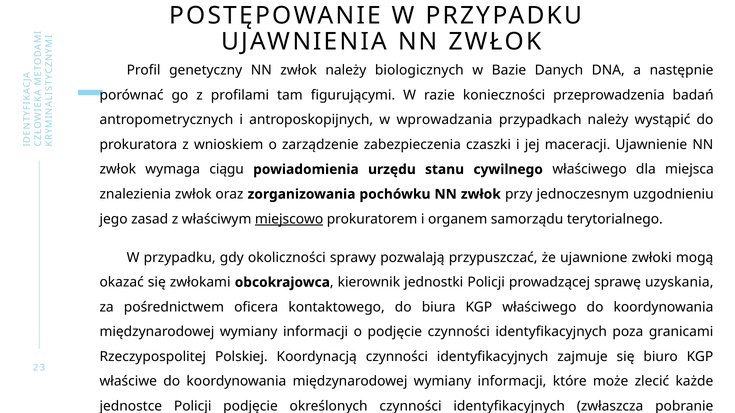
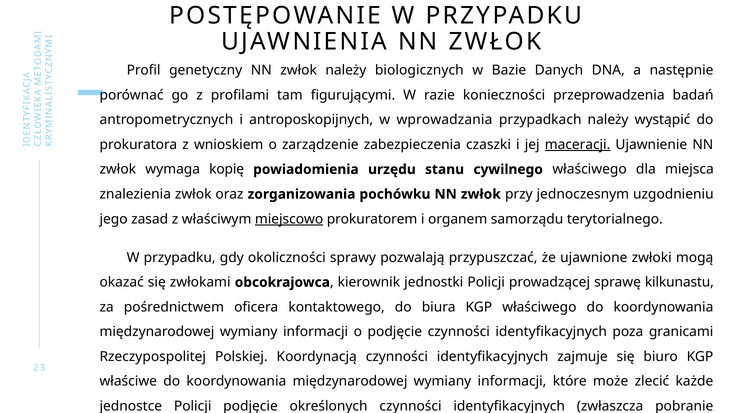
maceracji underline: none -> present (578, 145)
ciągu: ciągu -> kopię (227, 170)
uzyskania: uzyskania -> kilkunastu (679, 283)
